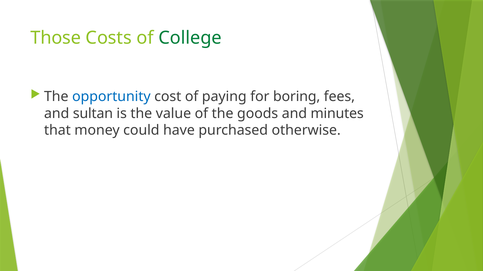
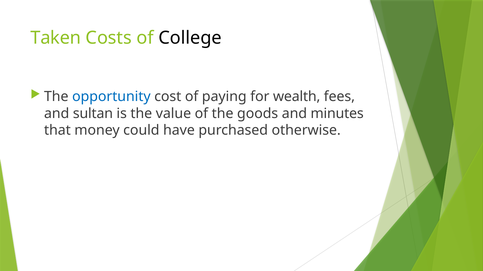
Those: Those -> Taken (56, 38)
College colour: green -> black (190, 38)
boring: boring -> wealth (297, 97)
